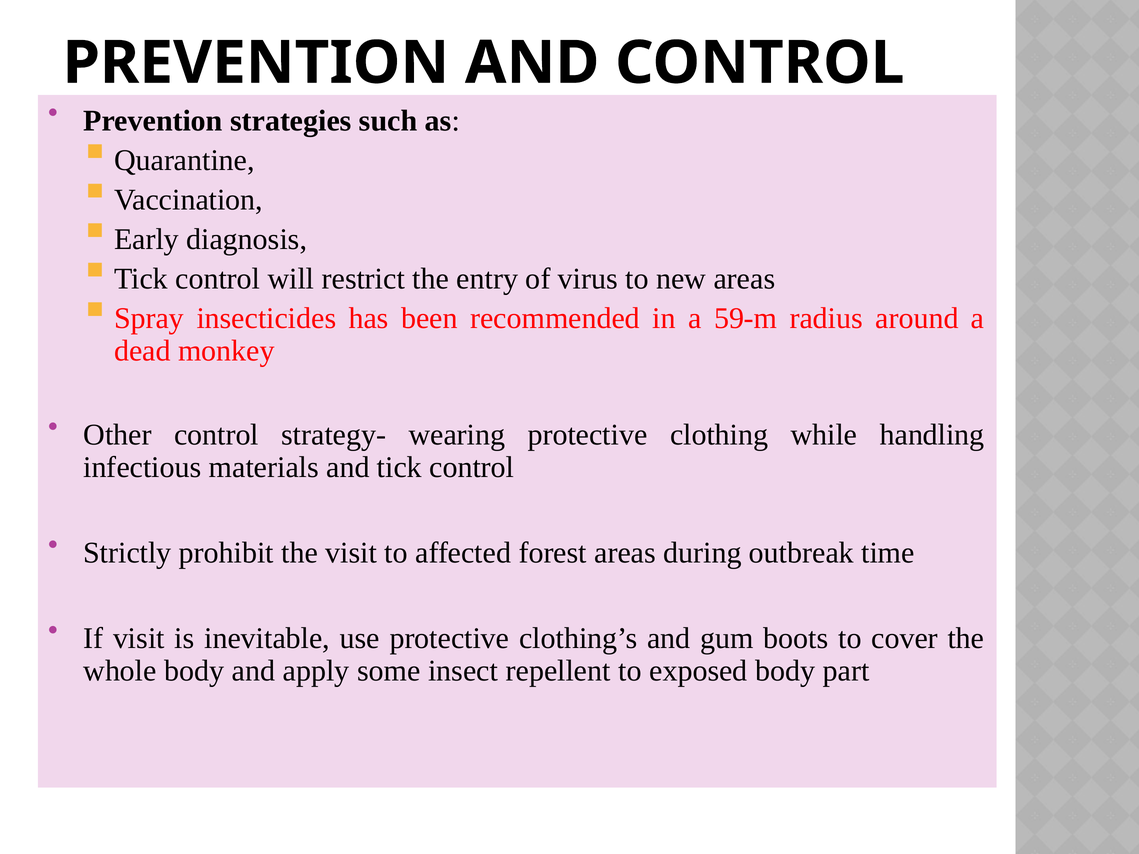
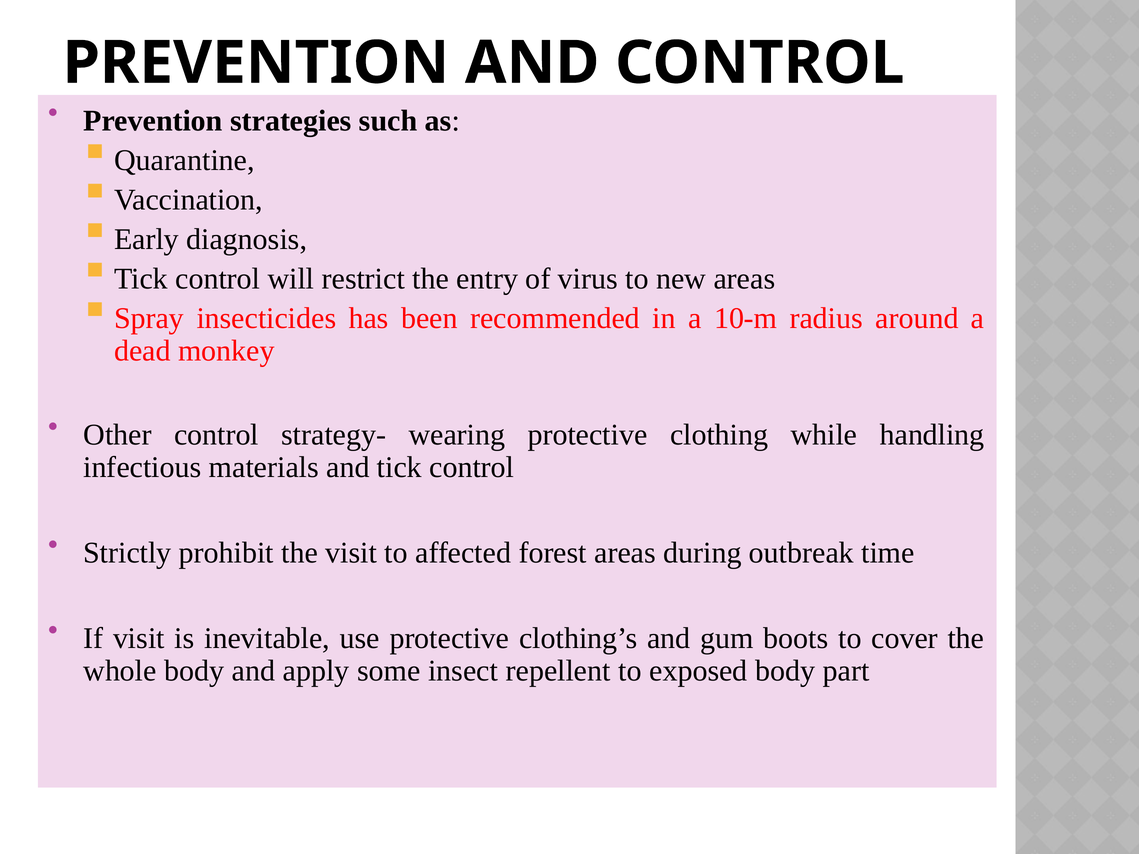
59-m: 59-m -> 10-m (746, 318)
